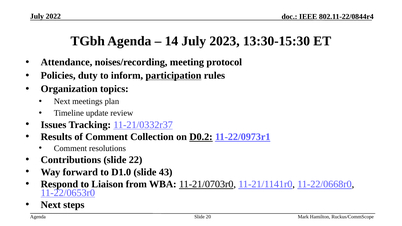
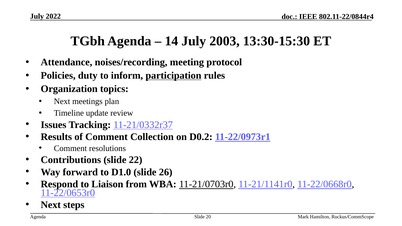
2023: 2023 -> 2003 (225, 41)
D0.2 underline: present -> none (201, 137)
43: 43 -> 26 (166, 172)
